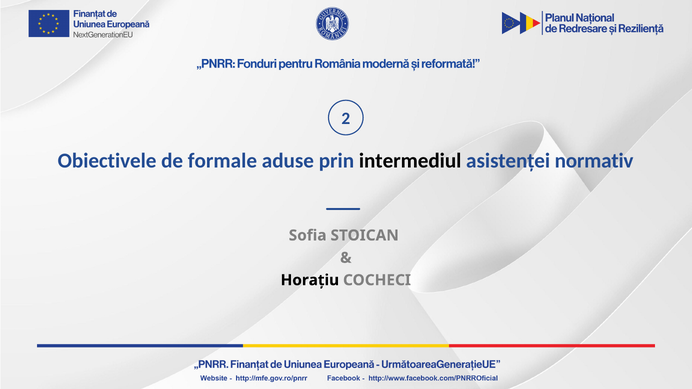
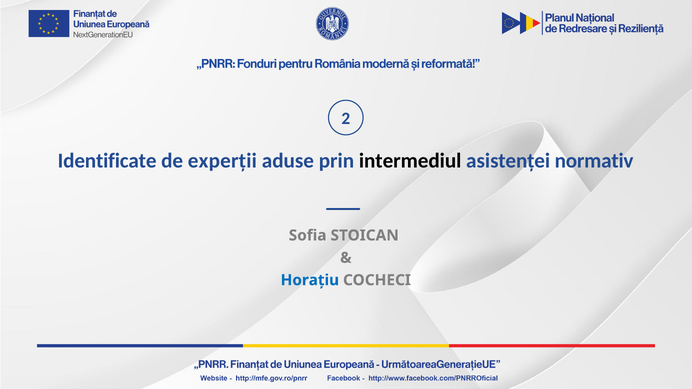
Obiectivele: Obiectivele -> Identificate (107, 161)
formale: formale -> experții (222, 161)
Horațiu colour: black -> blue (310, 280)
